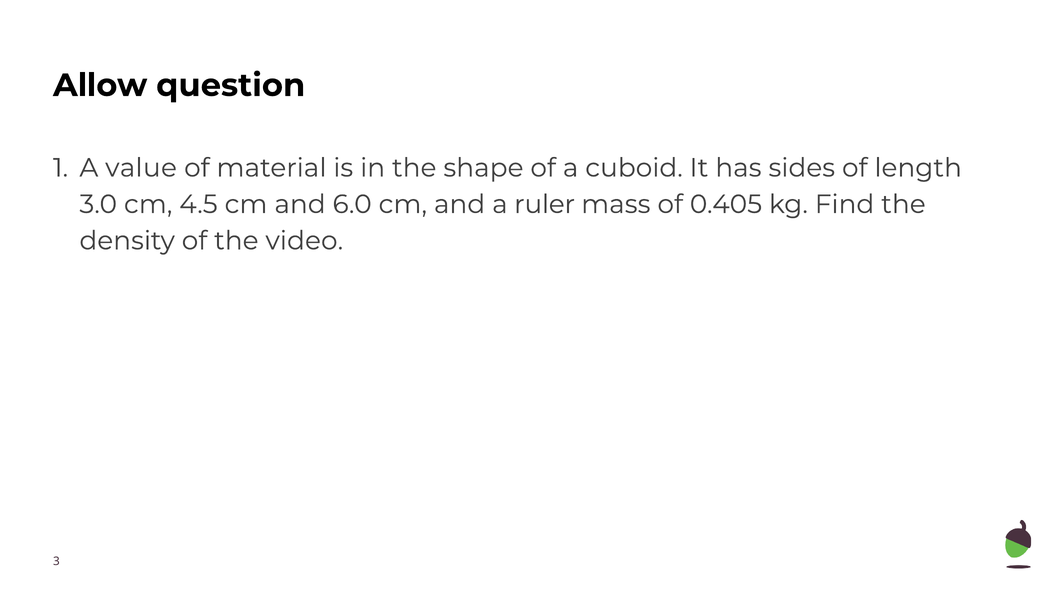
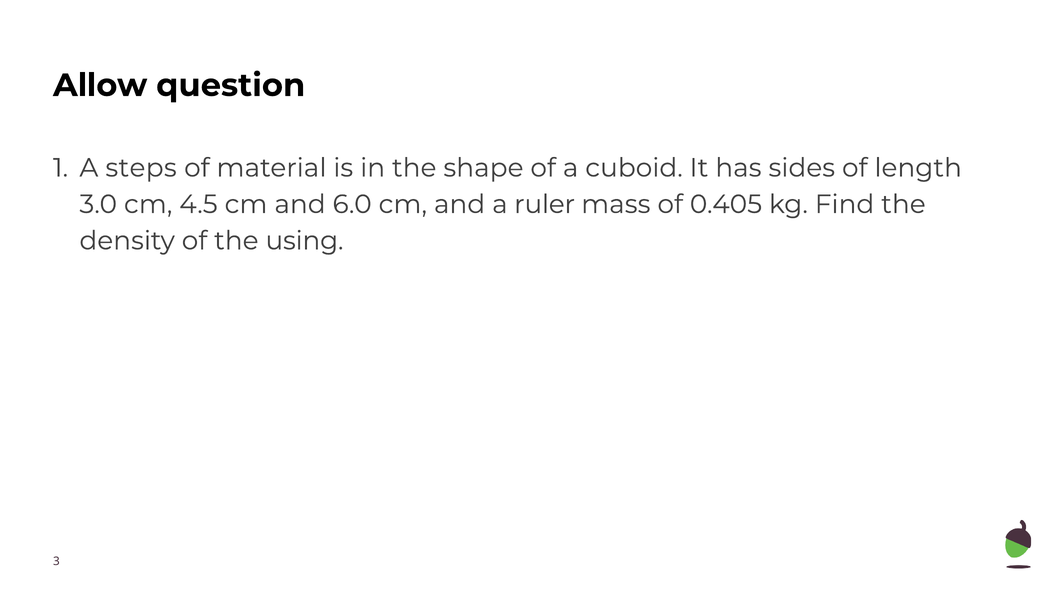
value: value -> steps (141, 168)
video: video -> using (304, 241)
